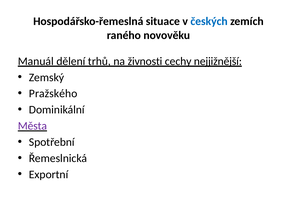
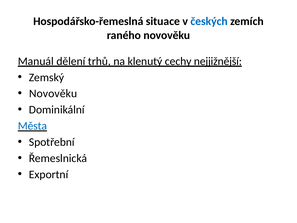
živnosti: živnosti -> klenutý (145, 61)
Pražského: Pražského -> Novověku (53, 93)
Města colour: purple -> blue (32, 126)
